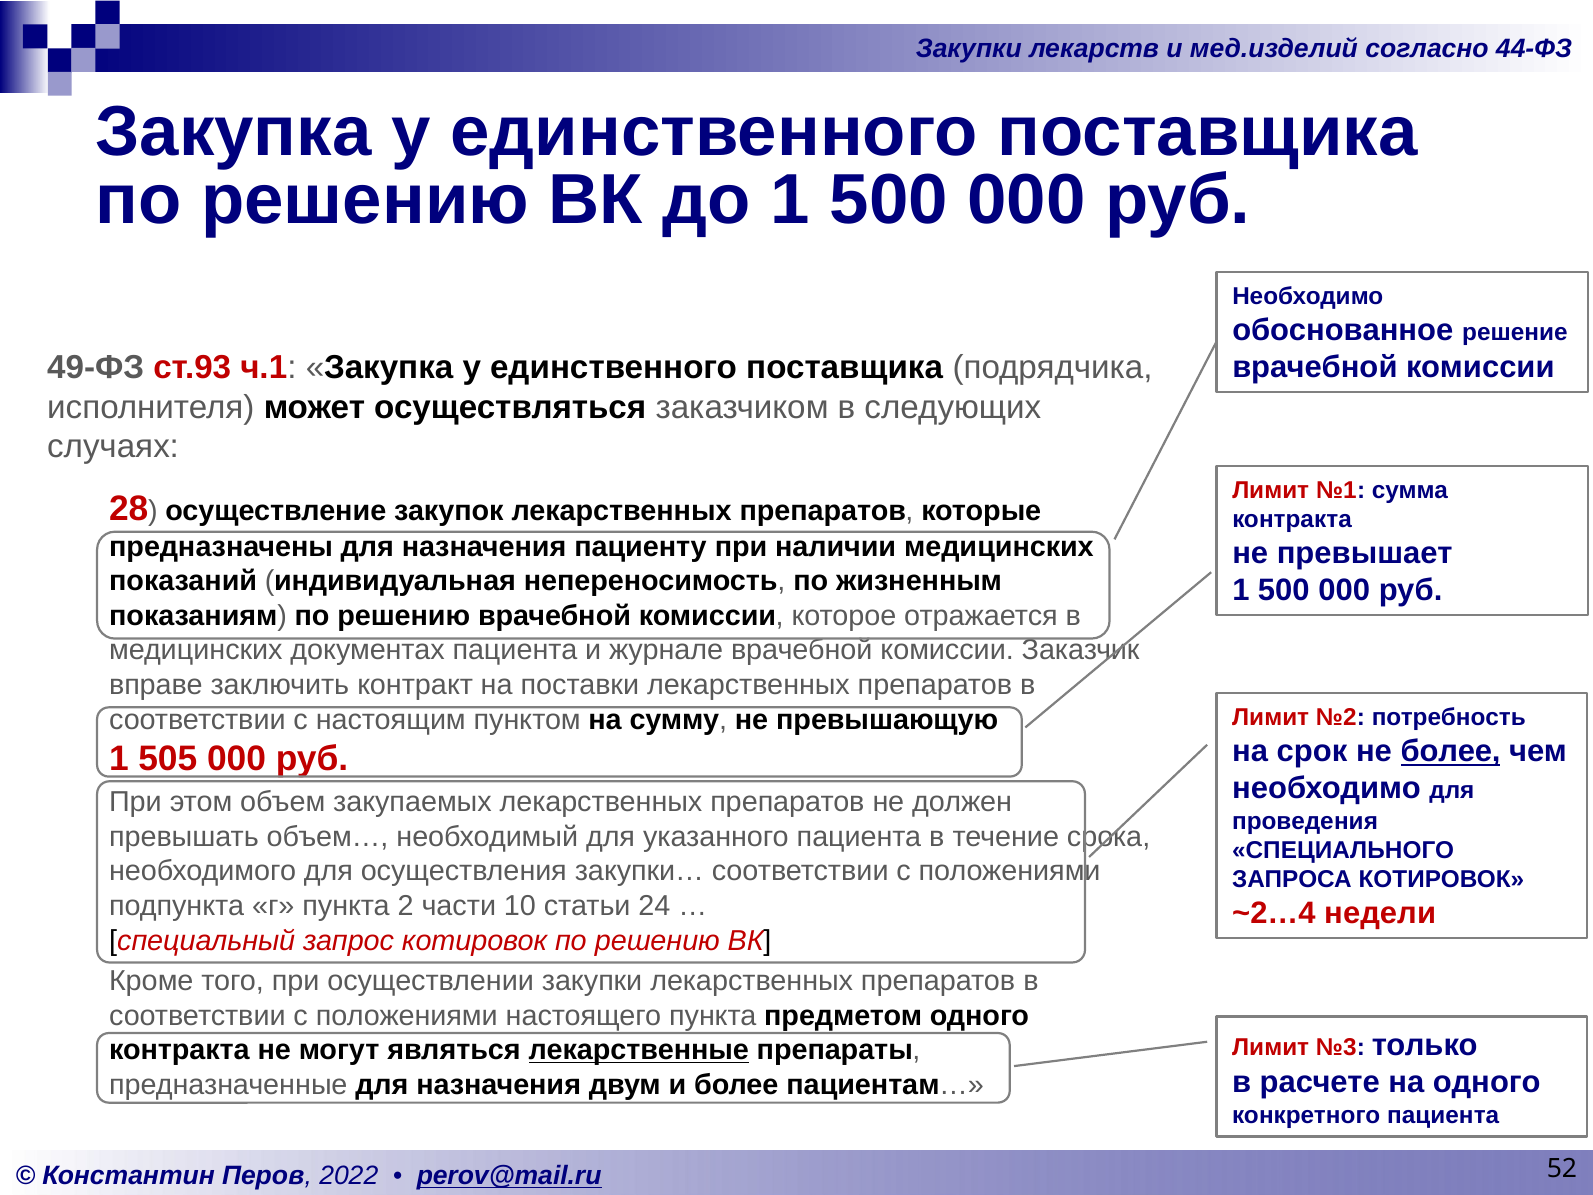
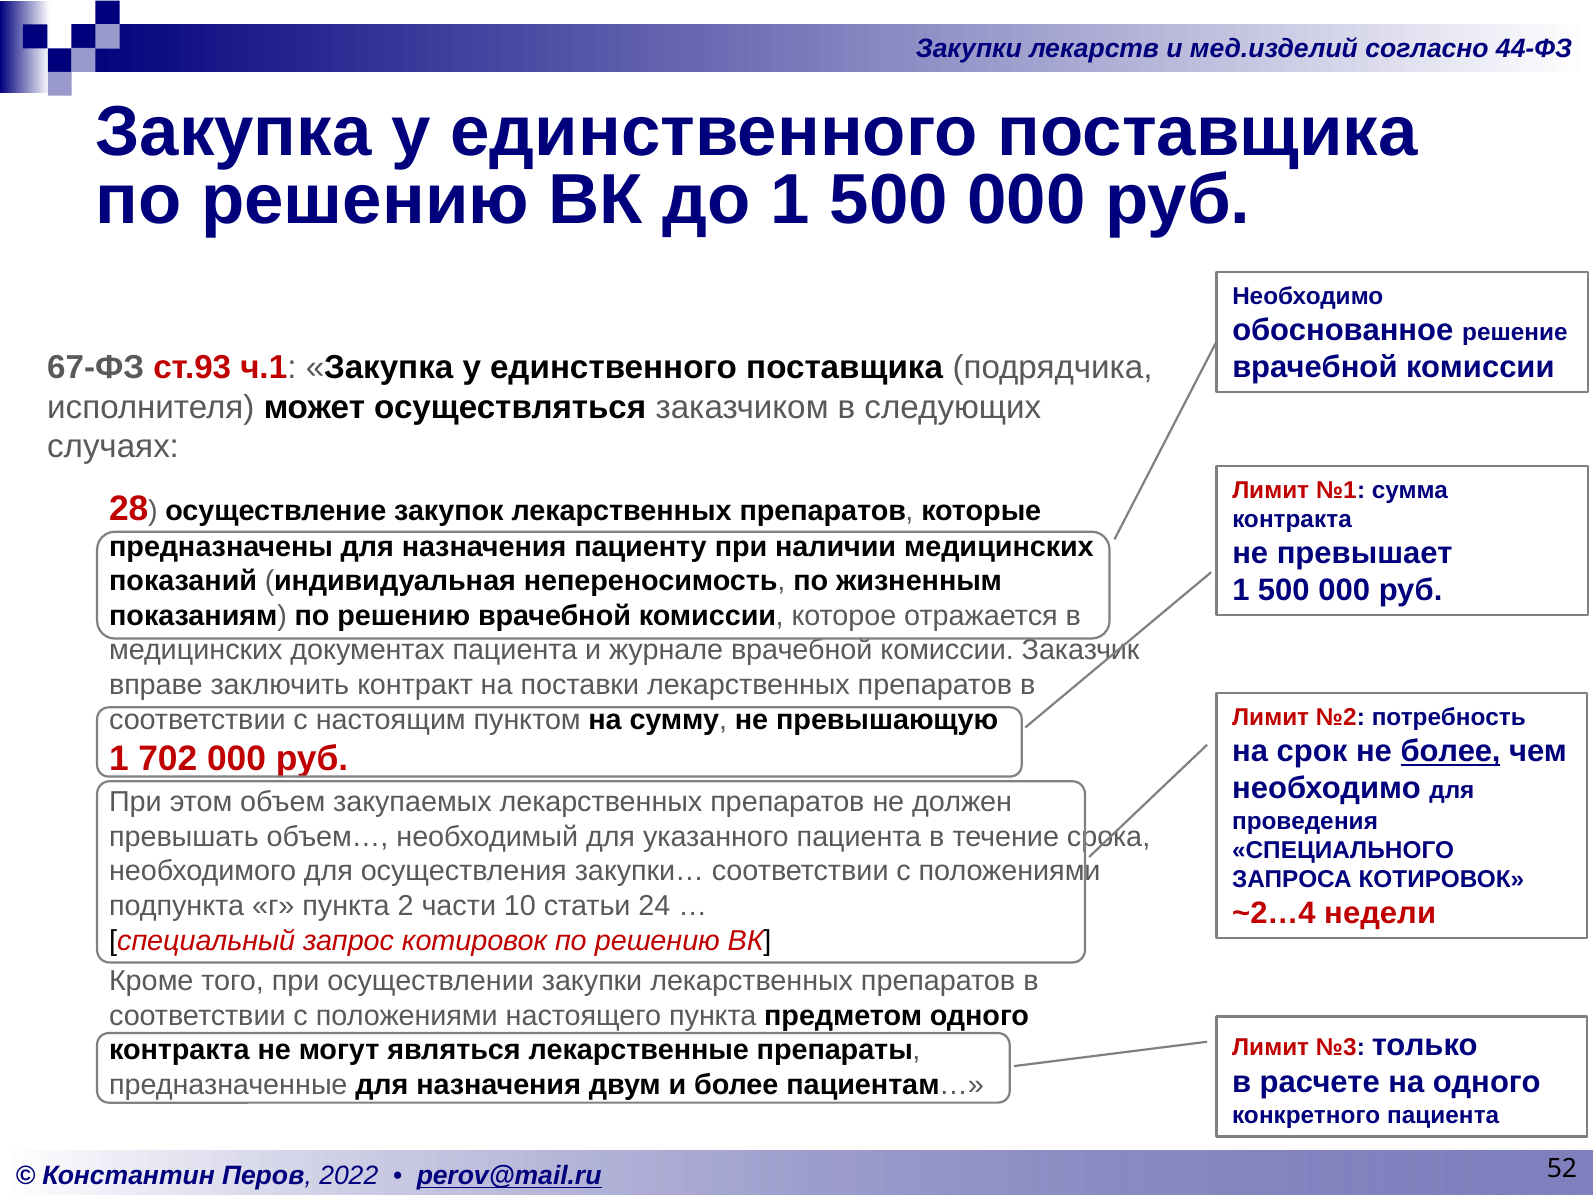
49-ФЗ: 49-ФЗ -> 67-ФЗ (96, 367)
505: 505 -> 702 (168, 758)
лекарственные underline: present -> none (639, 1050)
